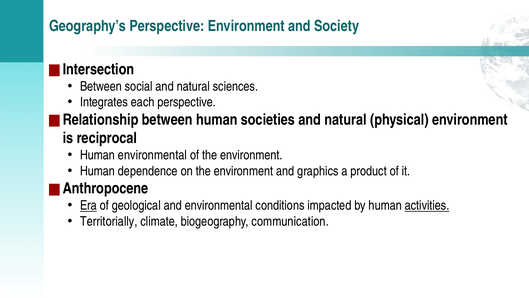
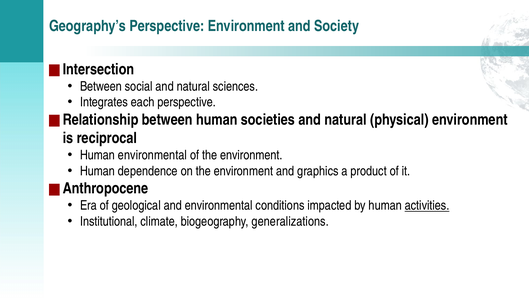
Era underline: present -> none (88, 205)
Territorially: Territorially -> Institutional (109, 221)
communication: communication -> generalizations (290, 221)
